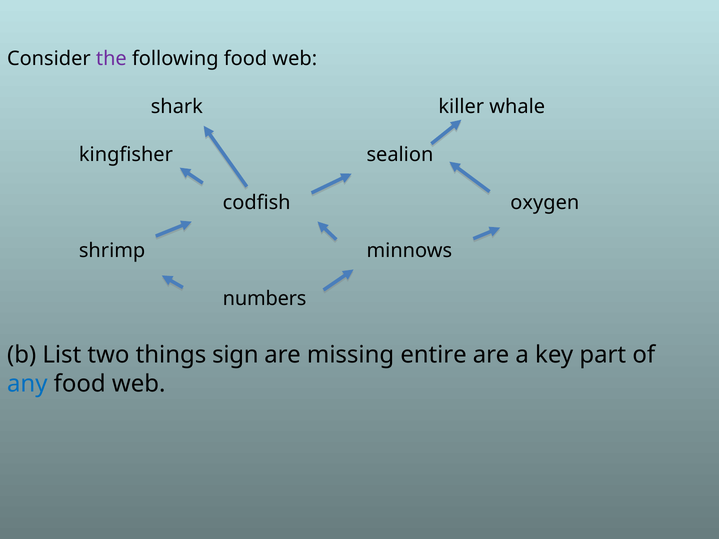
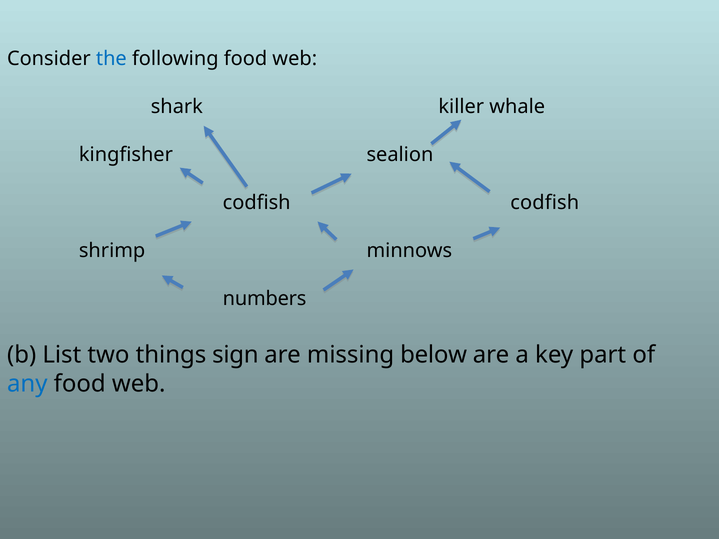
the colour: purple -> blue (111, 59)
codfish oxygen: oxygen -> codfish (545, 203)
entire: entire -> below (434, 355)
